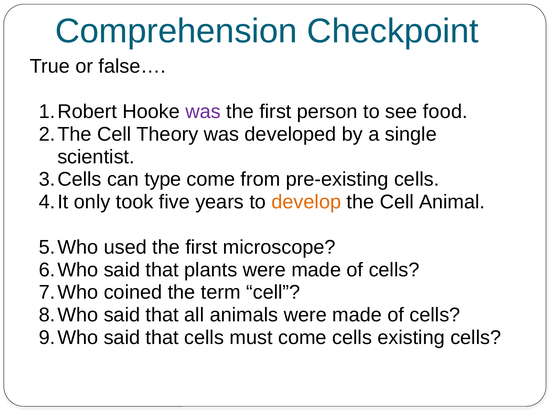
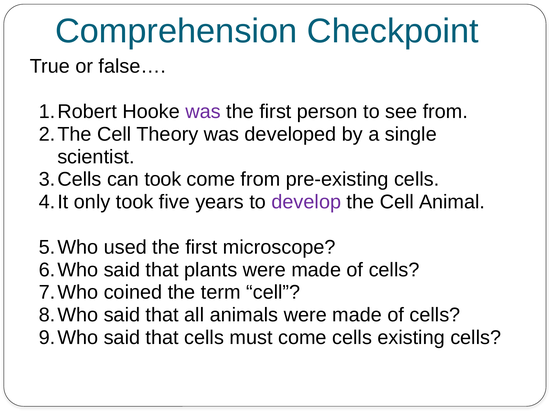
see food: food -> from (445, 112)
can type: type -> took (163, 180)
develop colour: orange -> purple (306, 202)
